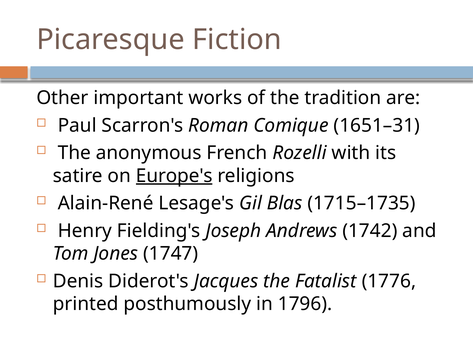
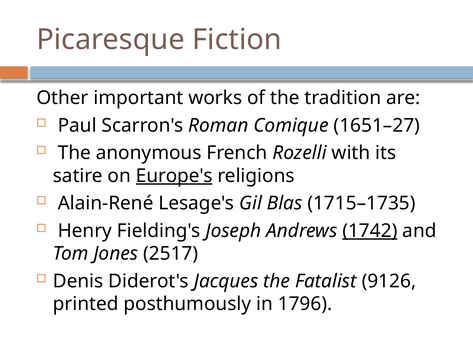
1651–31: 1651–31 -> 1651–27 (377, 125)
1742 underline: none -> present (370, 231)
1747: 1747 -> 2517 (171, 253)
1776: 1776 -> 9126 (389, 281)
